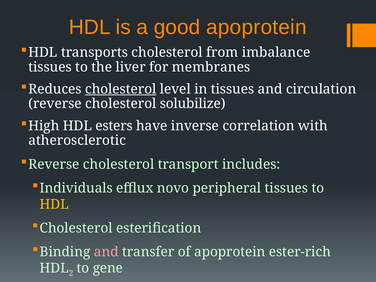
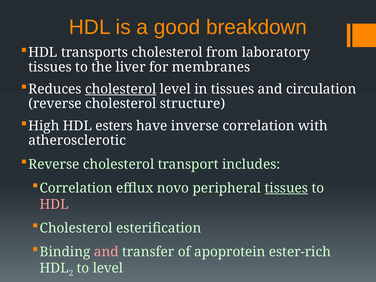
good apoprotein: apoprotein -> breakdown (257, 27)
imbalance: imbalance -> laboratory (276, 52)
solubilize: solubilize -> structure (193, 104)
Individuals: Individuals -> Correlation (76, 188)
tissues underline: none -> present (286, 188)
HDL colour: yellow -> pink (54, 204)
to gene: gene -> level (108, 268)
